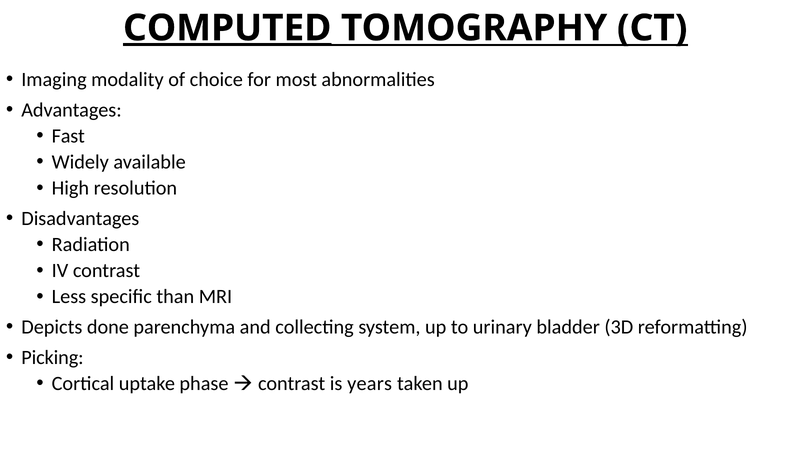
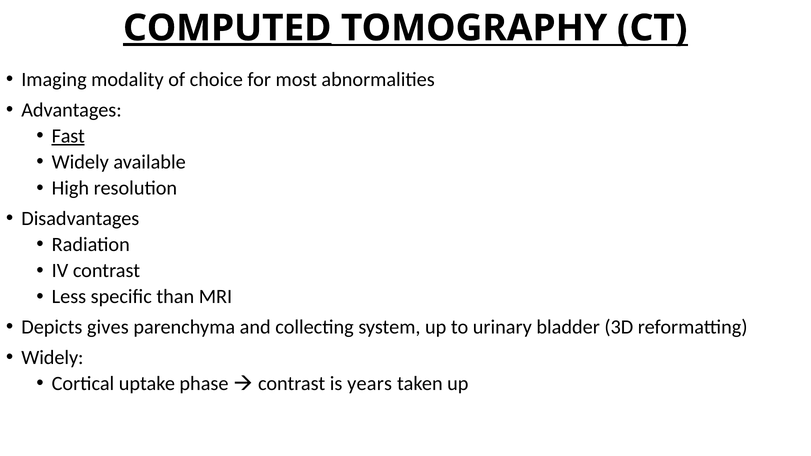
Fast underline: none -> present (68, 136)
done: done -> gives (108, 327)
Picking: Picking -> Widely (52, 358)
